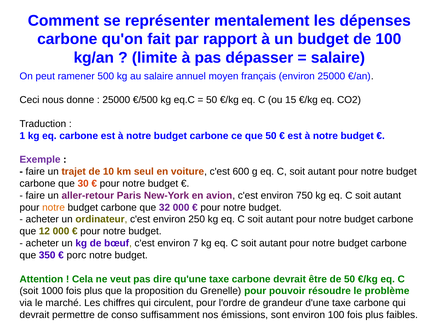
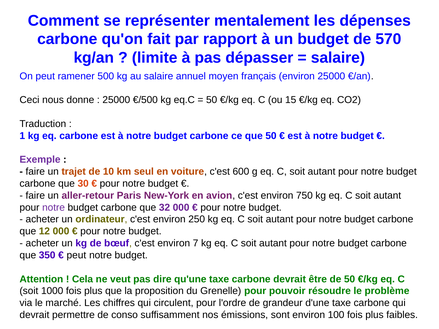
de 100: 100 -> 570 (388, 39)
notre colour: orange -> purple (54, 208)
porc: porc -> peut (76, 255)
